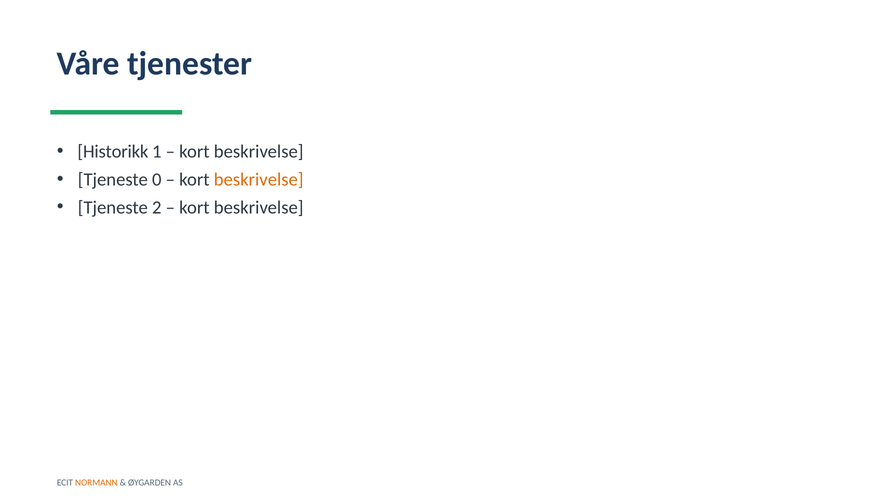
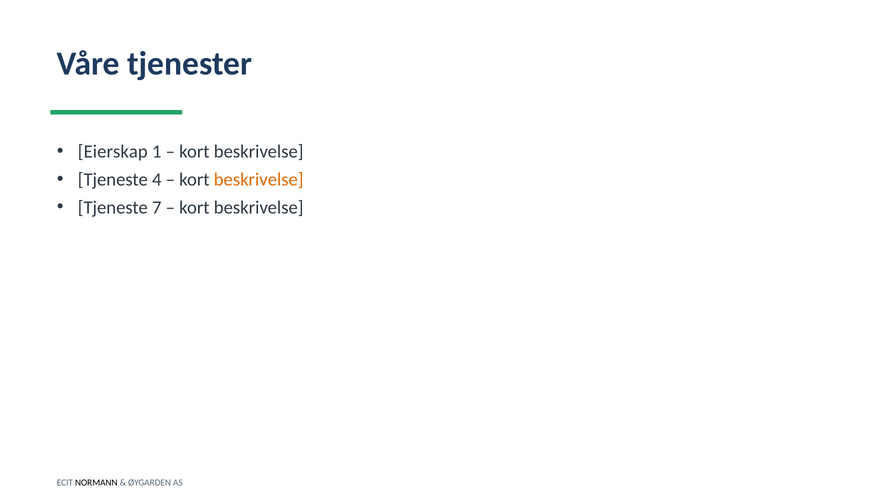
Historikk: Historikk -> Eierskap (113, 151)
0: 0 -> 4 (157, 179)
2: 2 -> 7 (157, 207)
NORMANN colour: orange -> black (96, 483)
